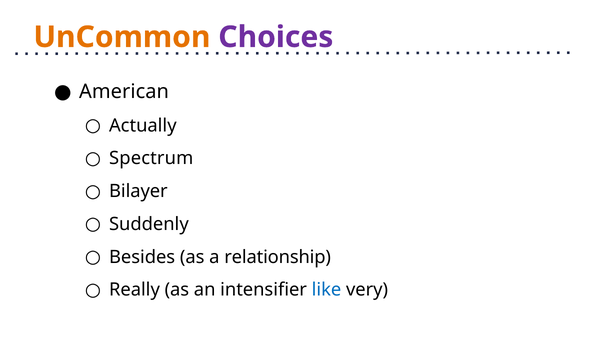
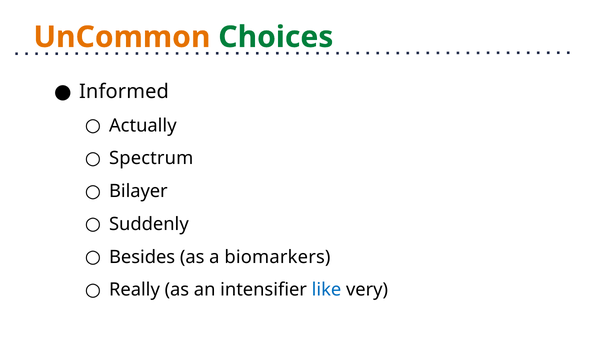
Choices colour: purple -> green (276, 37)
American: American -> Informed (124, 92)
relationship: relationship -> biomarkers (277, 257)
